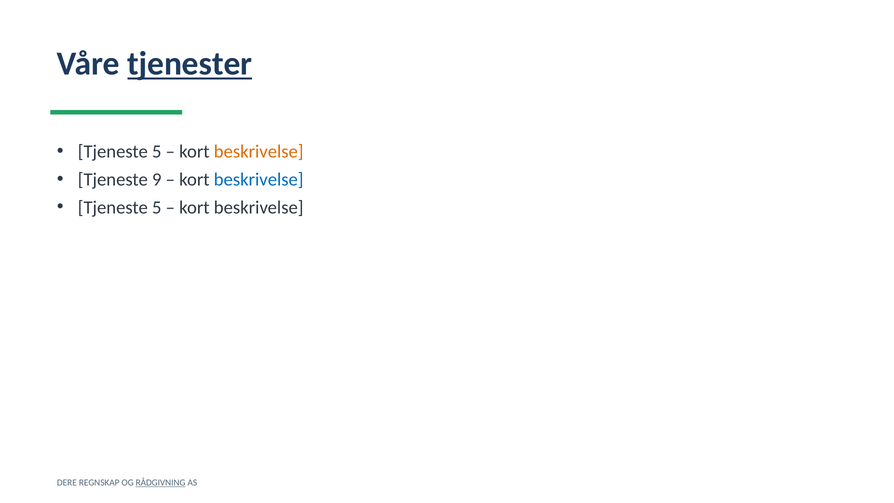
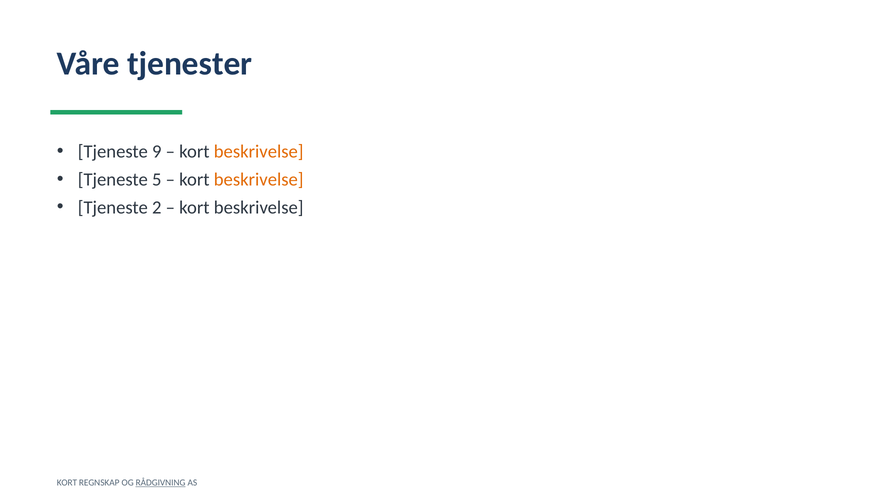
tjenester underline: present -> none (190, 64)
5: 5 -> 9 (157, 151)
9: 9 -> 5 (157, 179)
beskrivelse colour: blue -> orange (259, 179)
5: 5 -> 2 (157, 207)
DERE: DERE -> KORT (67, 483)
